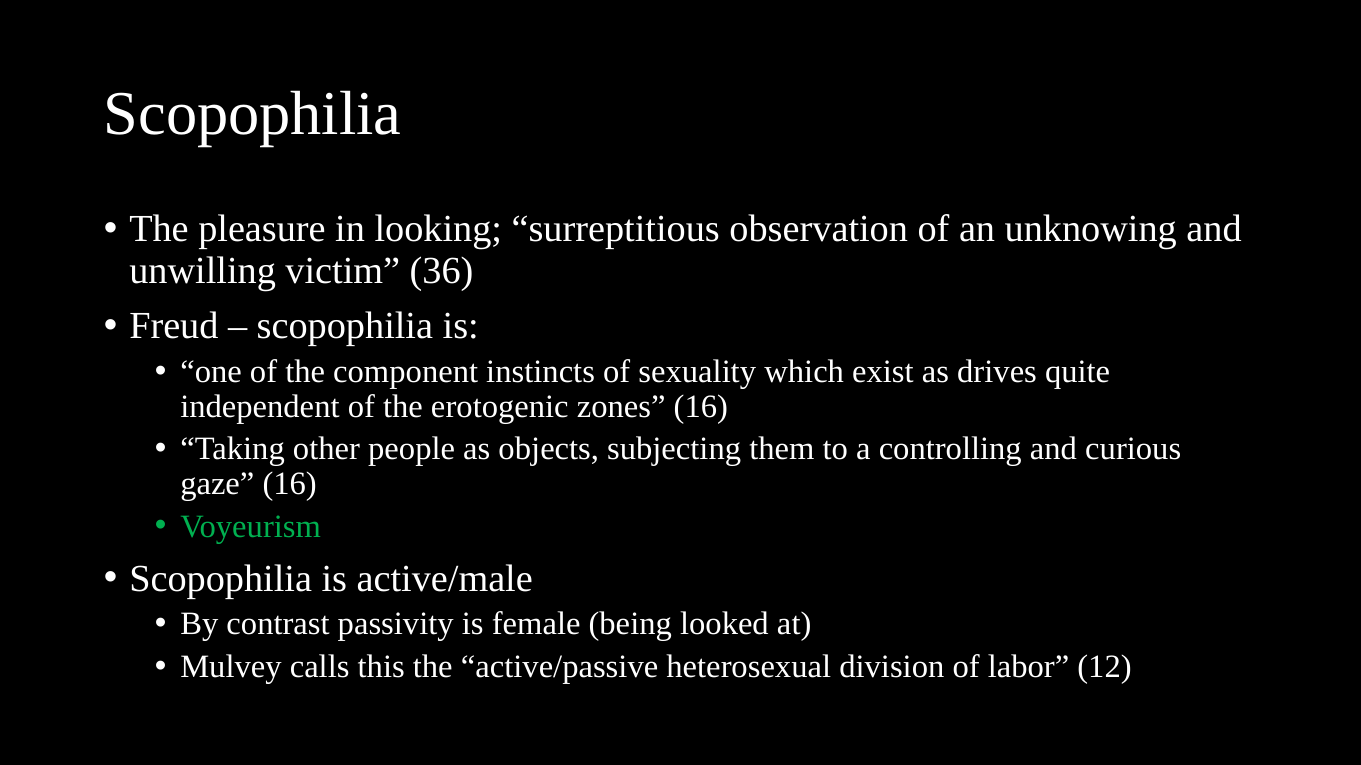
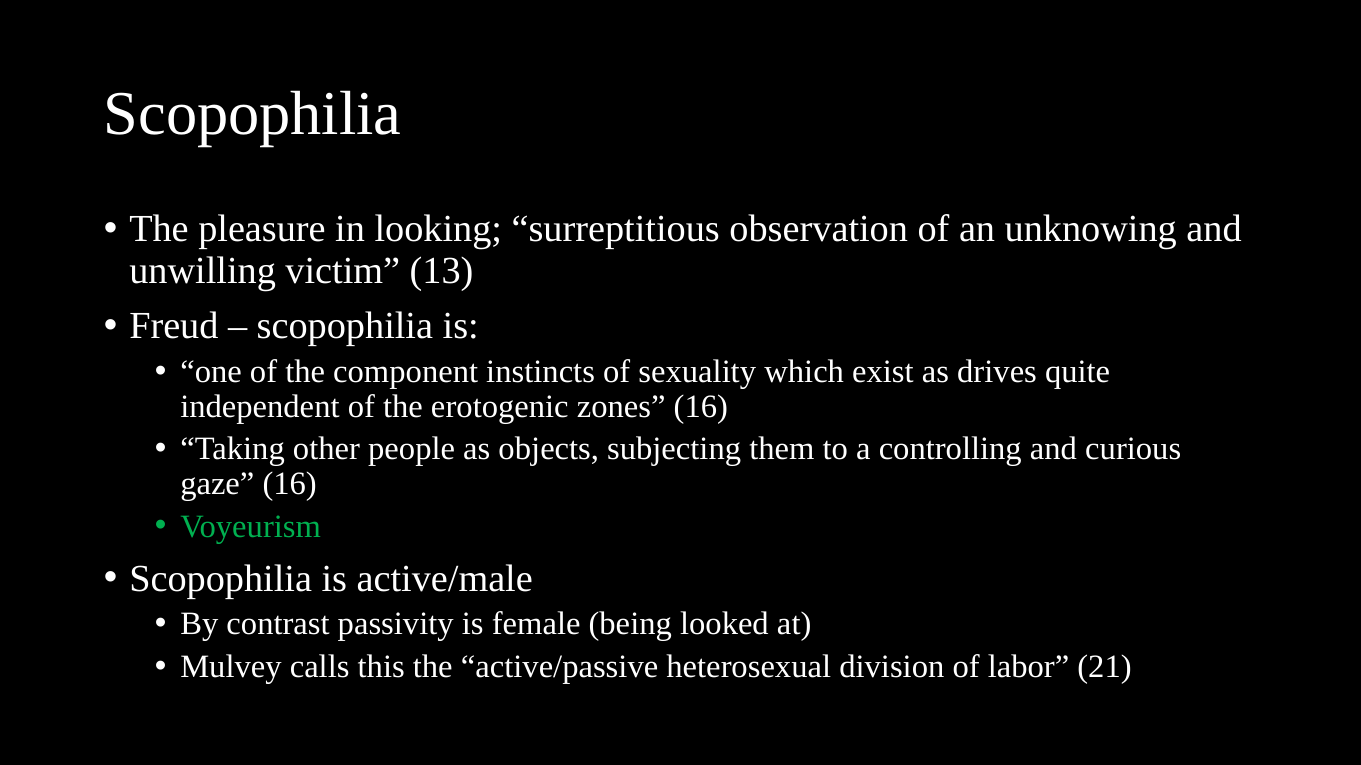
36: 36 -> 13 (442, 271)
12: 12 -> 21 (1105, 667)
